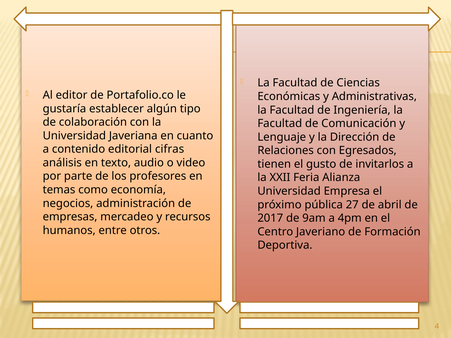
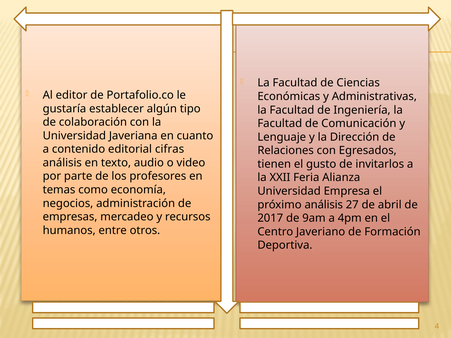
próximo pública: pública -> análisis (324, 205)
